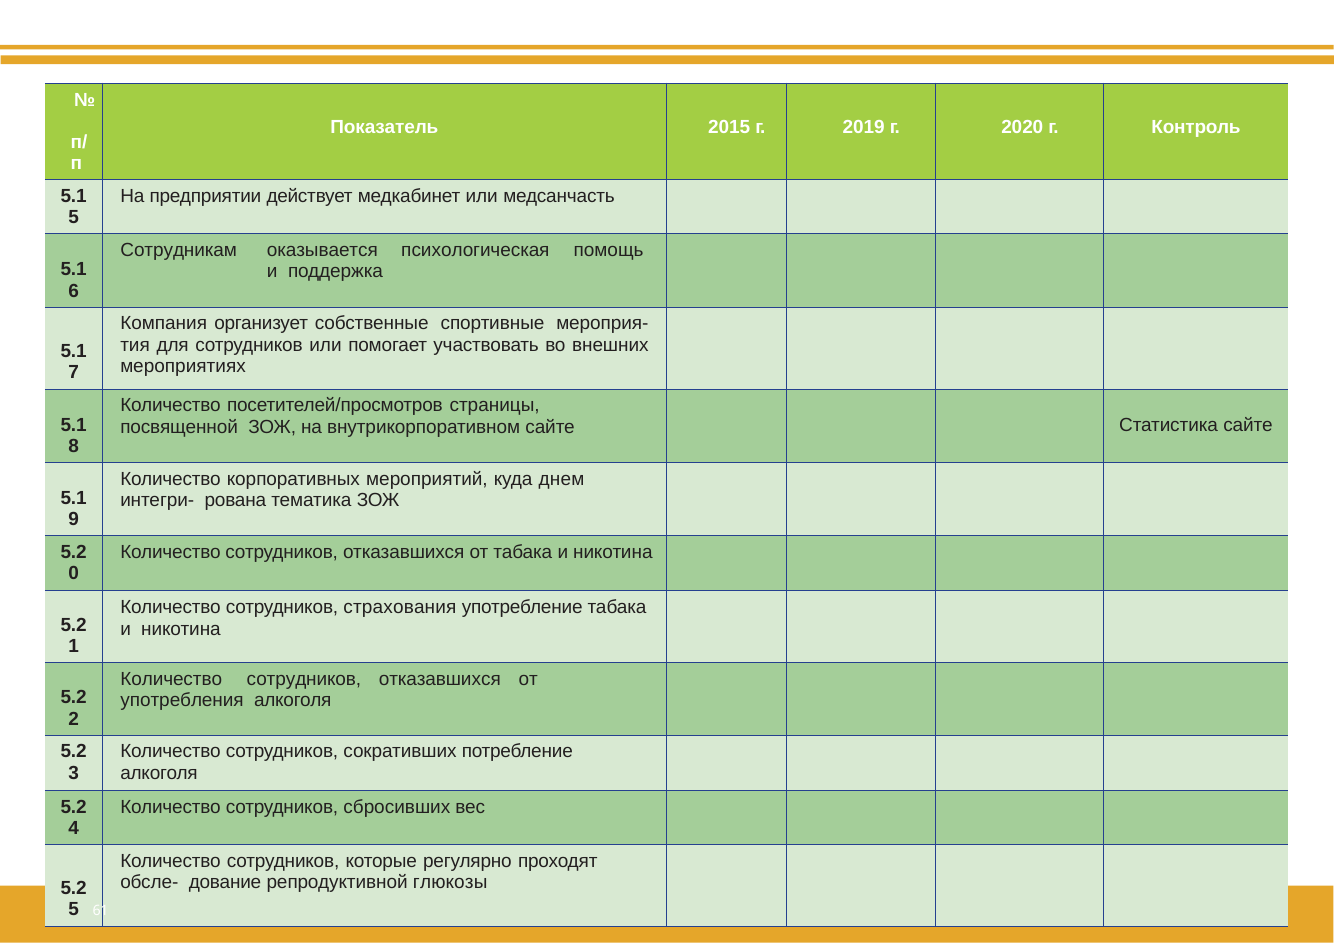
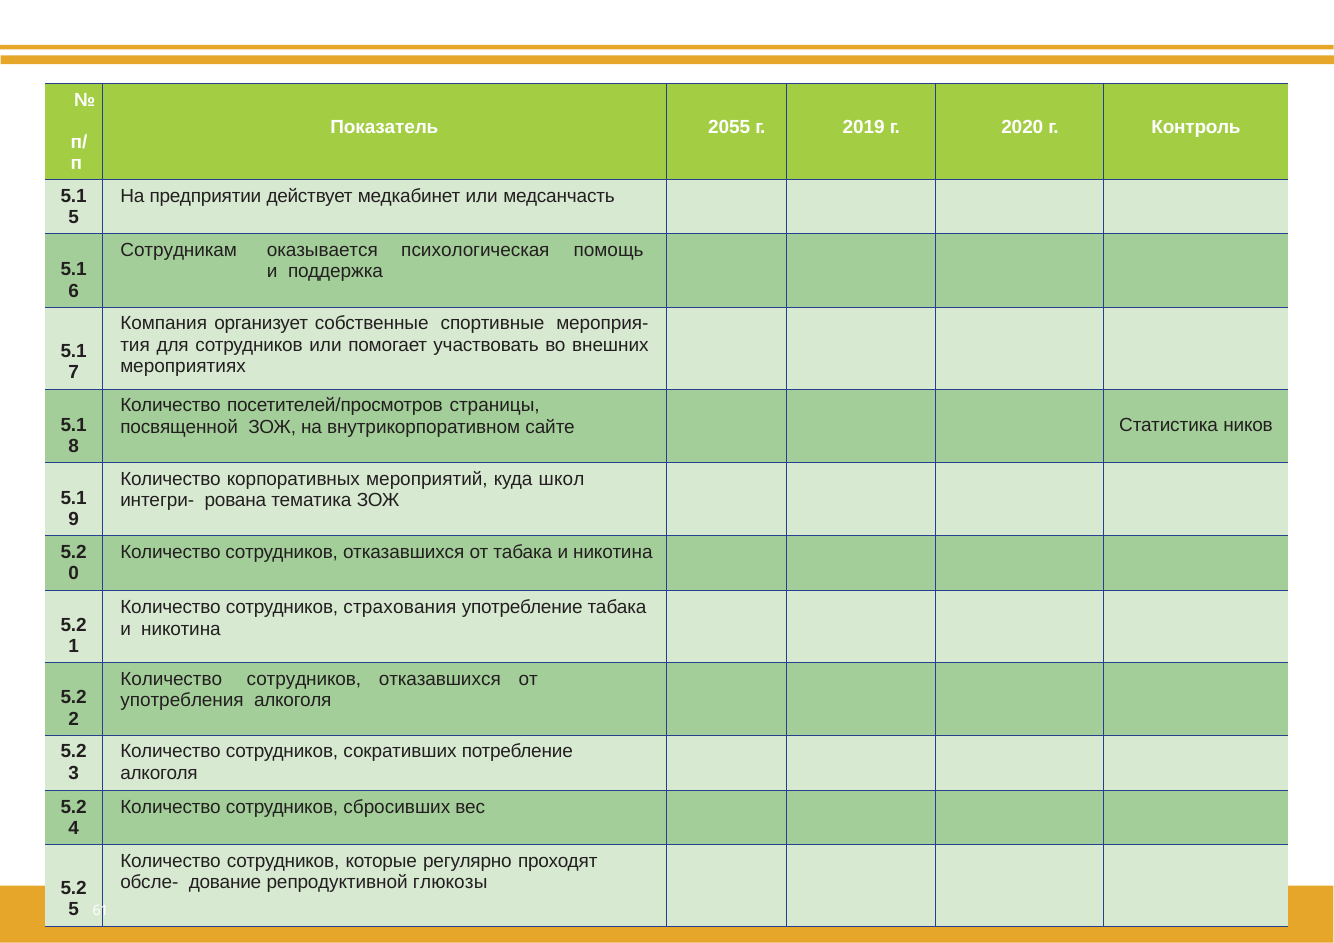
2015: 2015 -> 2055 (729, 127)
Статистика сайте: сайте -> ников (1248, 425)
днем: днем -> школ (561, 479)
